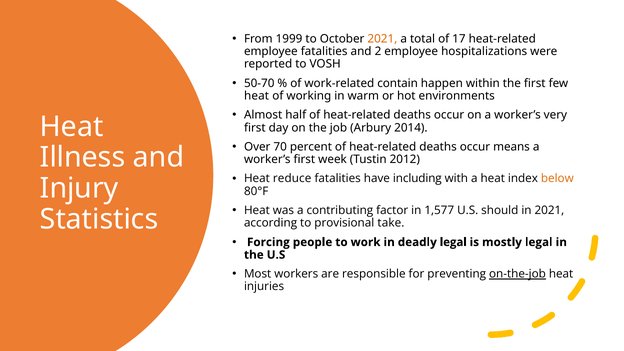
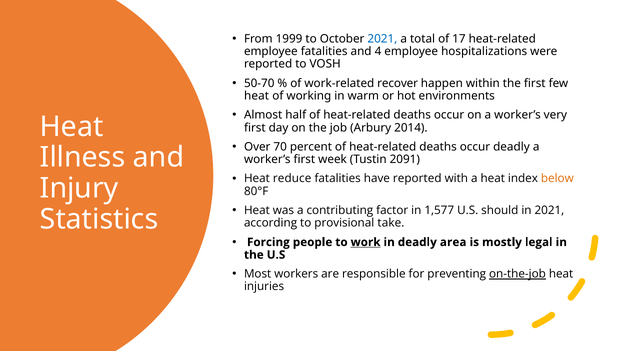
2021 colour: orange -> blue (382, 39)
2: 2 -> 4 (378, 51)
contain: contain -> recover (398, 83)
occur means: means -> deadly (511, 147)
2012: 2012 -> 2091 (405, 159)
have including: including -> reported (417, 179)
work underline: none -> present (366, 242)
deadly legal: legal -> area (453, 242)
